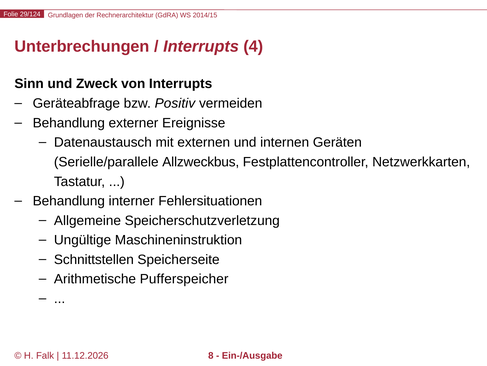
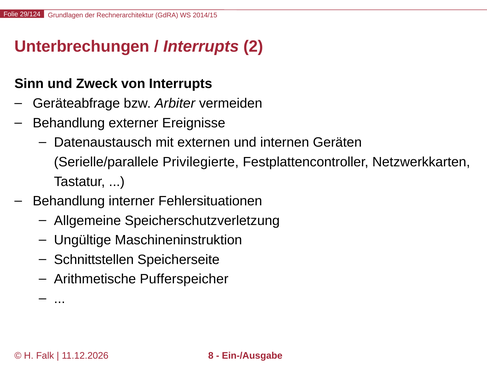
4: 4 -> 2 (253, 46)
Positiv: Positiv -> Arbiter (175, 103)
Allzweckbus: Allzweckbus -> Privilegierte (201, 162)
